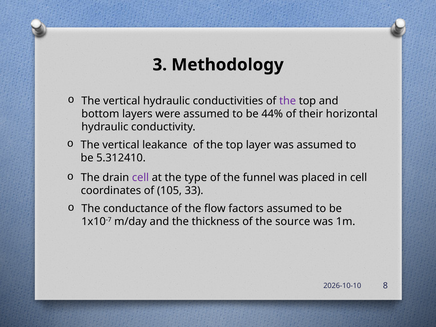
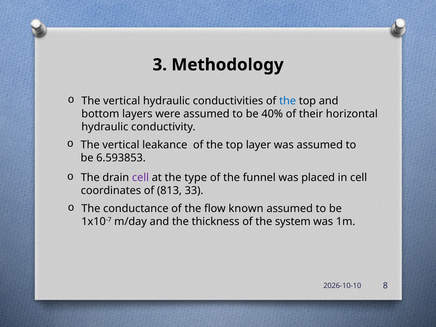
the colour: purple -> blue (288, 101)
44%: 44% -> 40% (272, 114)
5.312410: 5.312410 -> 6.593853 (121, 158)
105: 105 -> 813 (169, 191)
factors: factors -> known (246, 209)
source: source -> system (293, 222)
